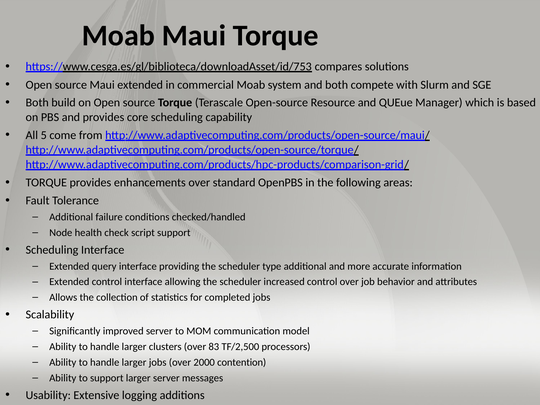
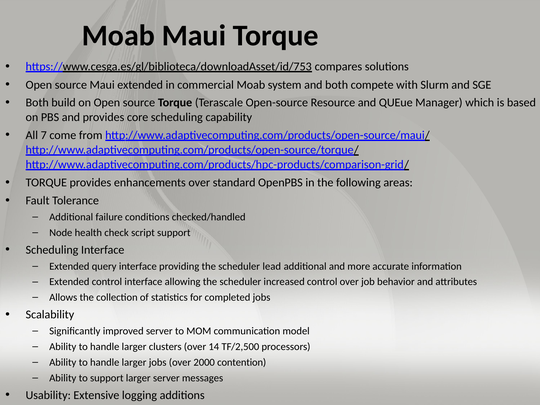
5: 5 -> 7 (44, 135)
type: type -> lead (272, 266)
83: 83 -> 14 (214, 347)
